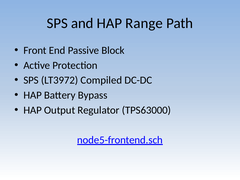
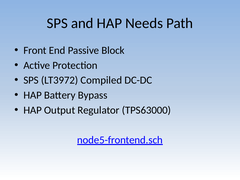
Range: Range -> Needs (144, 23)
